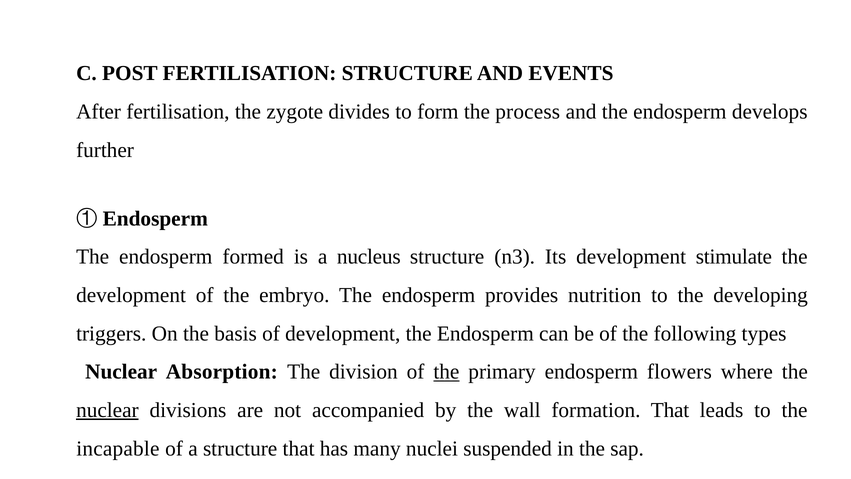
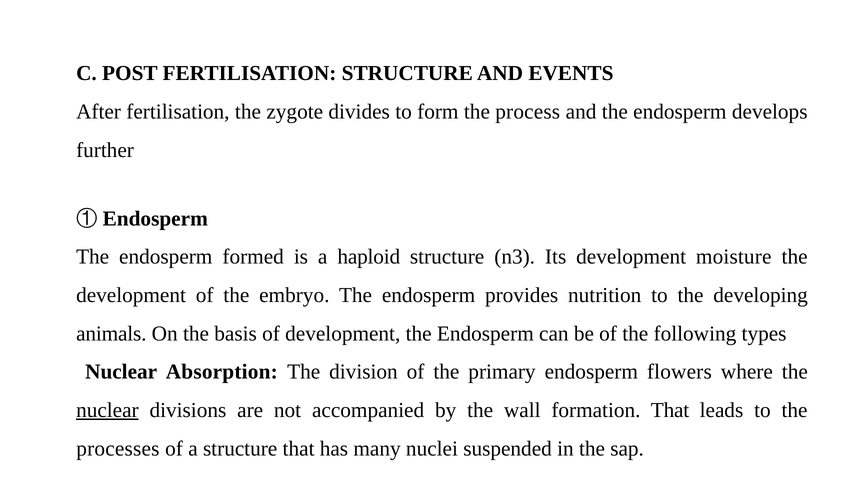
nucleus: nucleus -> haploid (369, 257)
stimulate: stimulate -> moisture (734, 257)
triggers: triggers -> animals (111, 333)
the underline: present -> none (446, 372)
incapable: incapable -> processes (118, 448)
